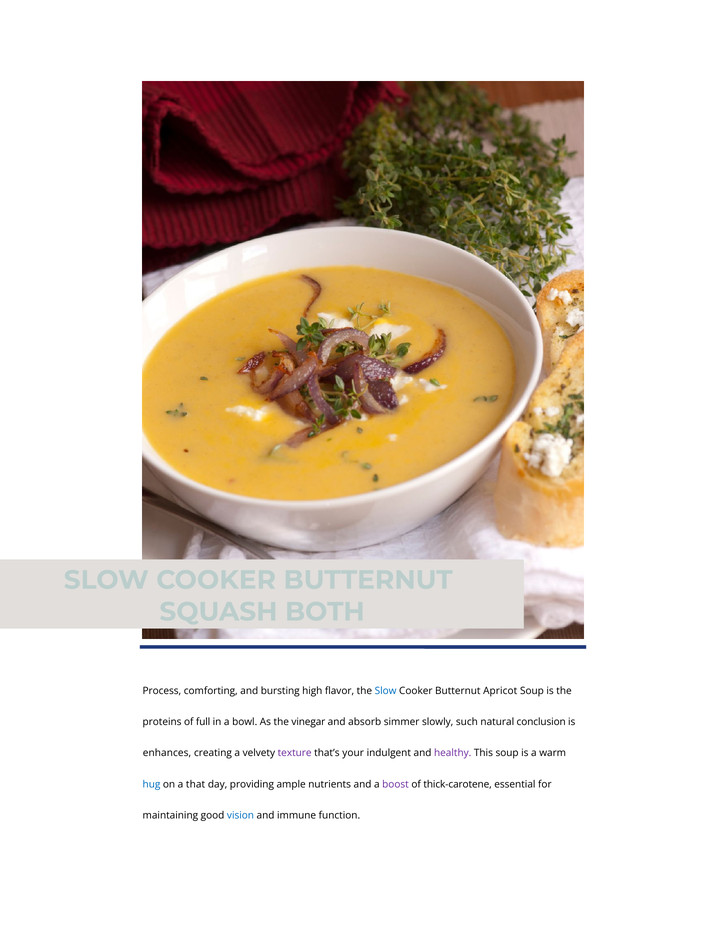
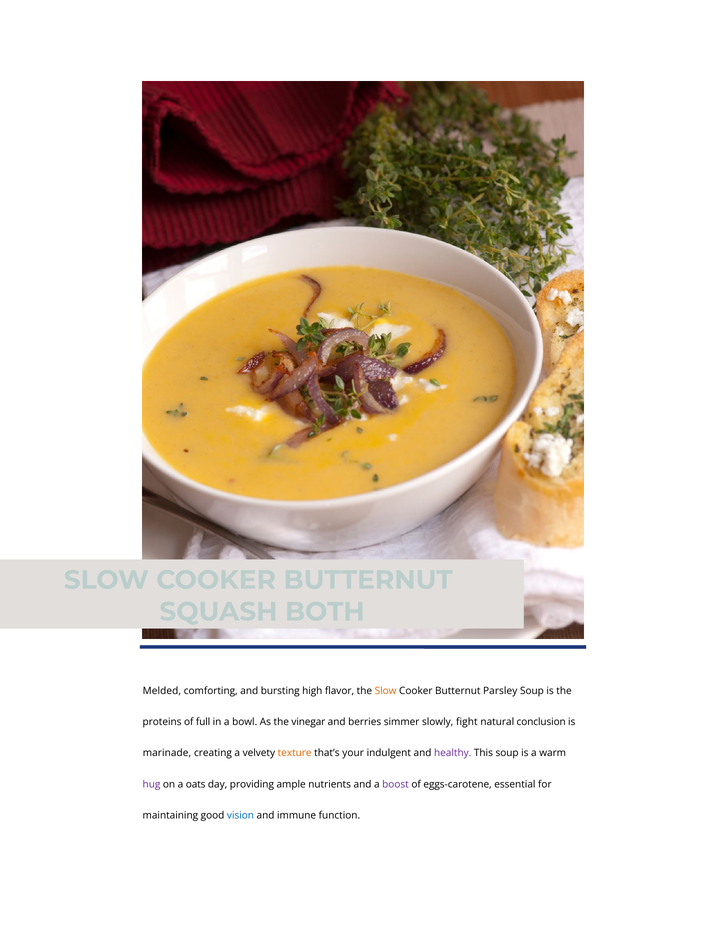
Process: Process -> Melded (162, 690)
Slow colour: blue -> orange (386, 690)
Apricot: Apricot -> Parsley (500, 690)
absorb: absorb -> berries (365, 722)
such: such -> fight (467, 722)
enhances: enhances -> marinade (167, 753)
texture colour: purple -> orange (295, 753)
hug colour: blue -> purple (151, 784)
that: that -> oats (196, 784)
thick-carotene: thick-carotene -> eggs-carotene (458, 784)
